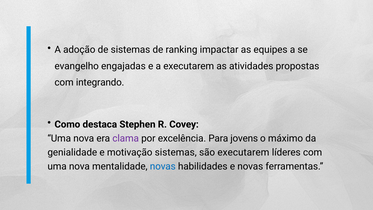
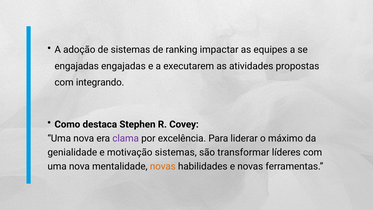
evangelho: evangelho -> engajadas (77, 66)
jovens: jovens -> liderar (244, 138)
são executarem: executarem -> transformar (243, 152)
novas colour: blue -> orange (163, 166)
